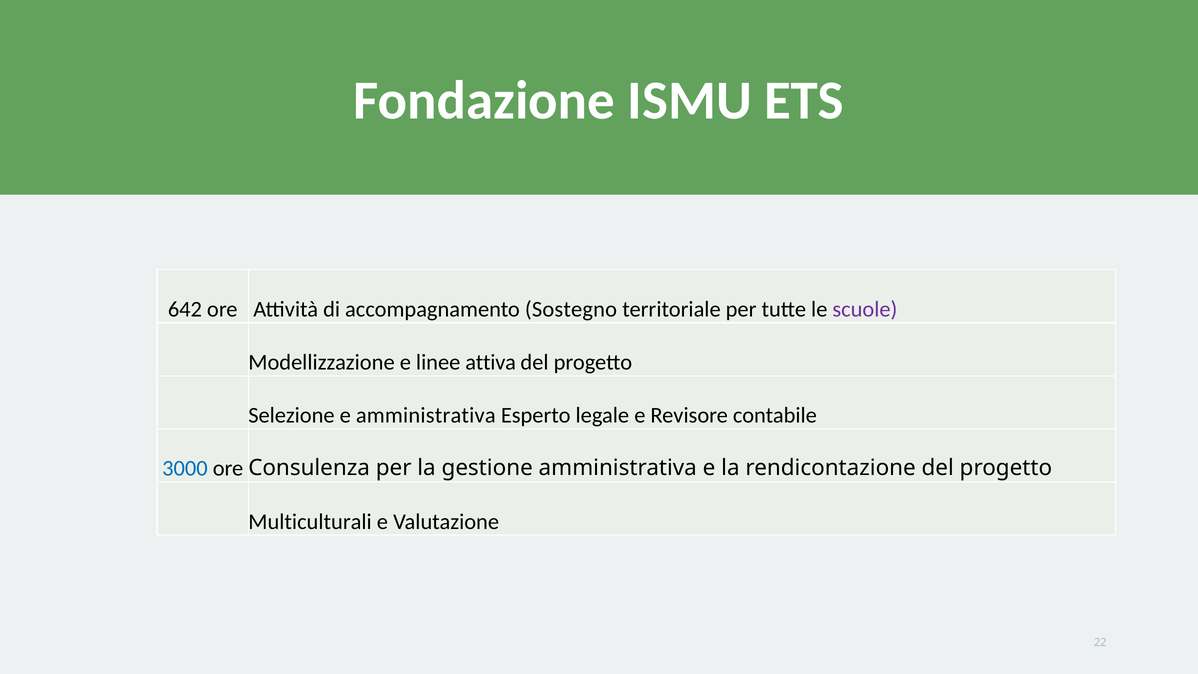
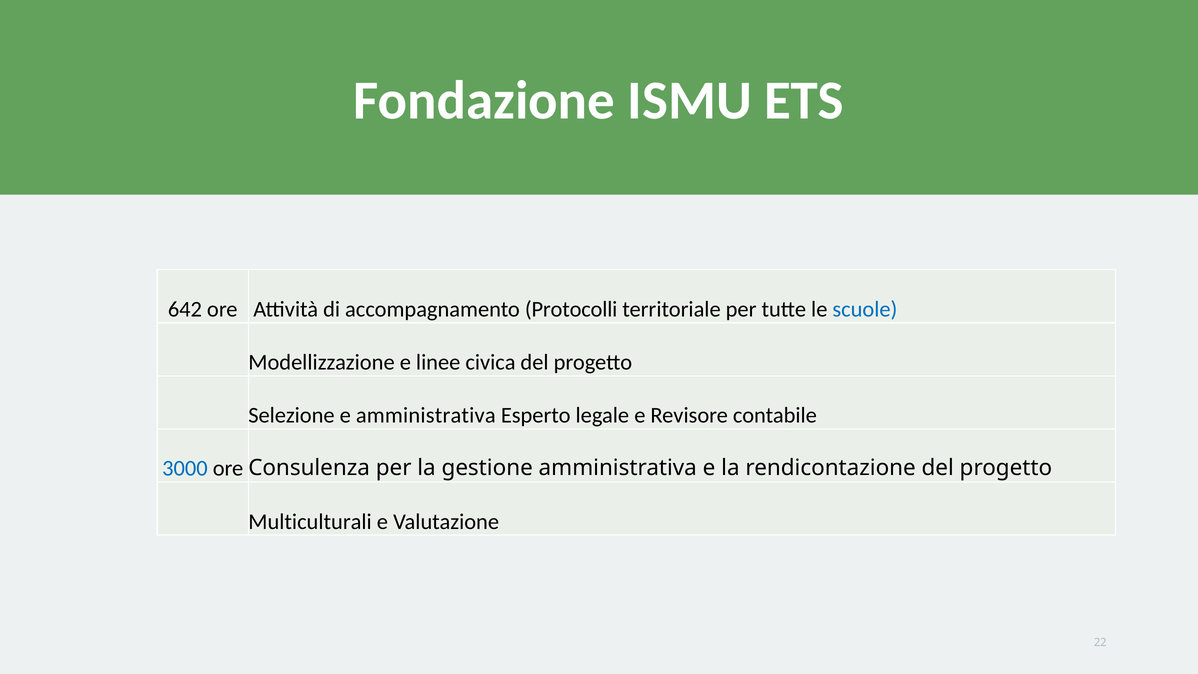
Sostegno: Sostegno -> Protocolli (571, 309)
scuole colour: purple -> blue (865, 309)
attiva: attiva -> civica (490, 362)
